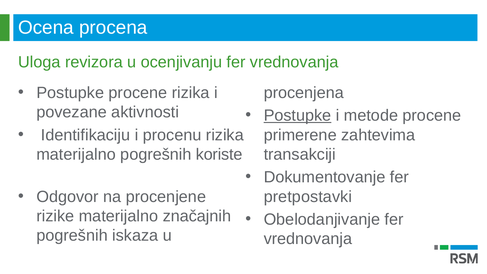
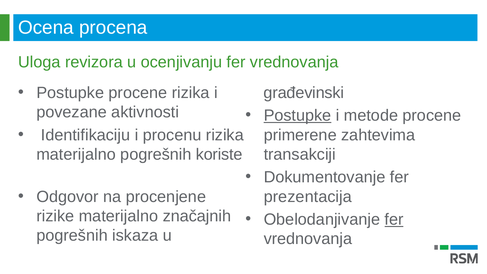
procenjena: procenjena -> građevinski (304, 93)
pretpostavki: pretpostavki -> prezentacija (308, 197)
fer underline: none -> present (394, 219)
